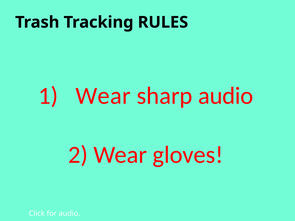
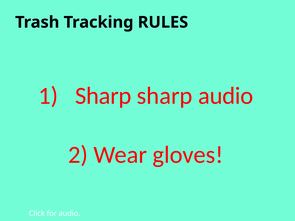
Wear: Wear -> Sharp (103, 96)
